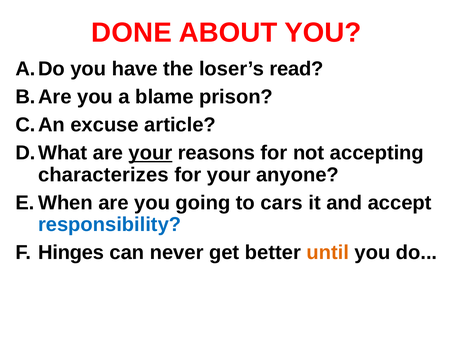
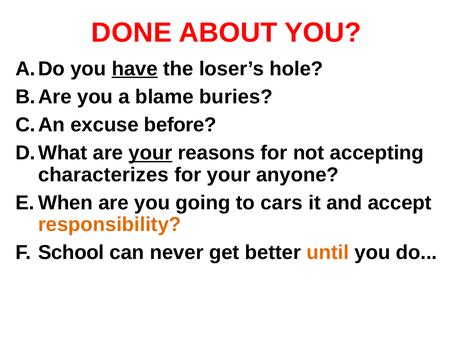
have underline: none -> present (135, 69)
read: read -> hole (296, 69)
prison: prison -> buries (236, 97)
article: article -> before (180, 125)
responsibility colour: blue -> orange (110, 224)
Hinges: Hinges -> School (71, 252)
